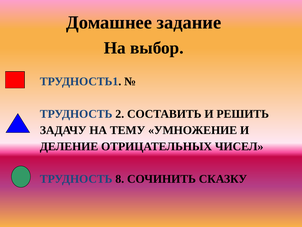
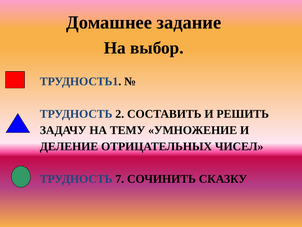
8: 8 -> 7 (120, 179)
